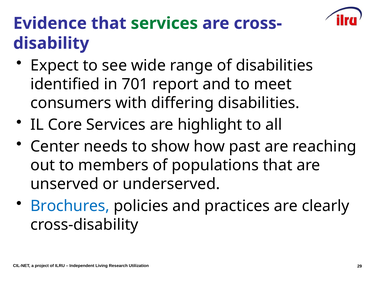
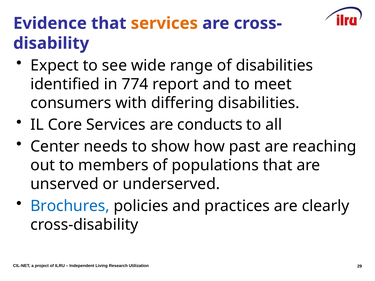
services colour: green -> orange (164, 23)
701: 701 -> 774 (135, 84)
highlight: highlight -> conducts (210, 125)
